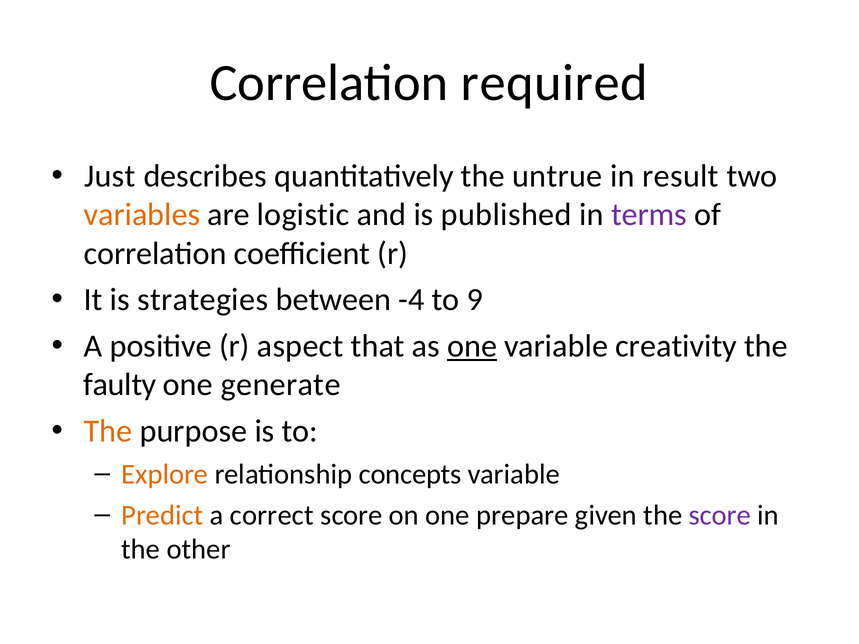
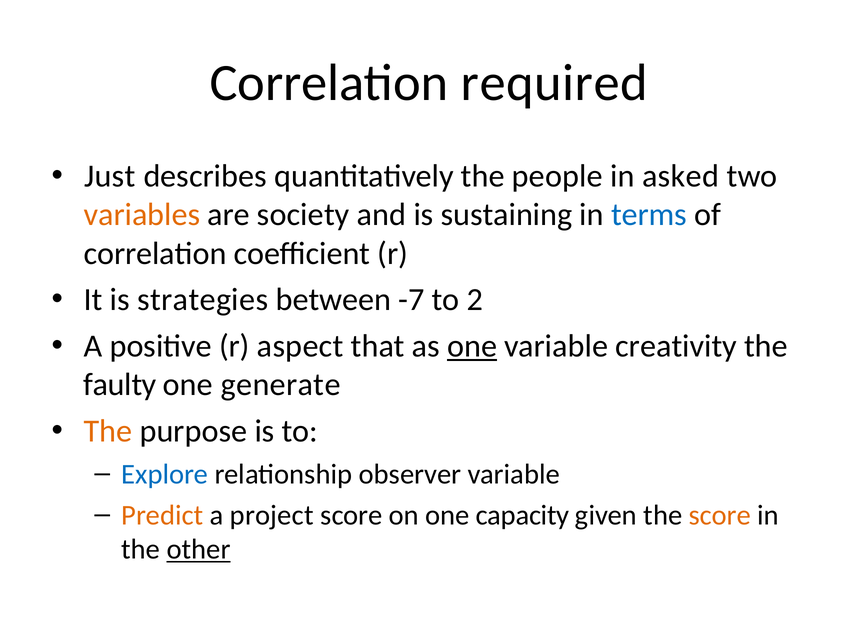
untrue: untrue -> people (557, 176)
result: result -> asked (680, 176)
logistic: logistic -> society (303, 215)
published: published -> sustaining (506, 215)
terms colour: purple -> blue (649, 215)
-4: -4 -> -7 (412, 300)
9: 9 -> 2 (475, 300)
Explore colour: orange -> blue (165, 474)
concepts: concepts -> observer (410, 474)
correct: correct -> project (272, 515)
prepare: prepare -> capacity (523, 515)
score colour: purple -> orange (720, 515)
other underline: none -> present (199, 550)
